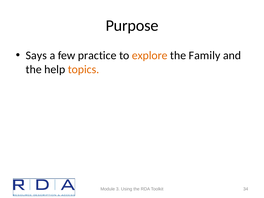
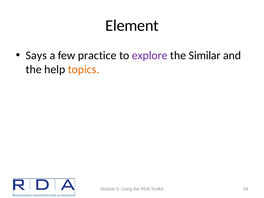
Purpose: Purpose -> Element (132, 26)
explore colour: orange -> purple (150, 55)
Family: Family -> Similar (205, 55)
